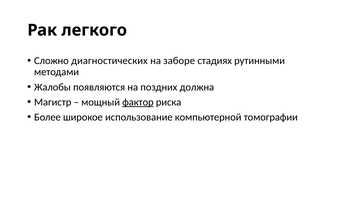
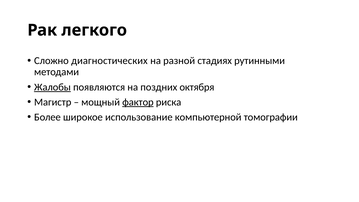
заборе: заборе -> разной (179, 61)
Жалобы underline: none -> present (52, 87)
должна: должна -> октября (197, 87)
